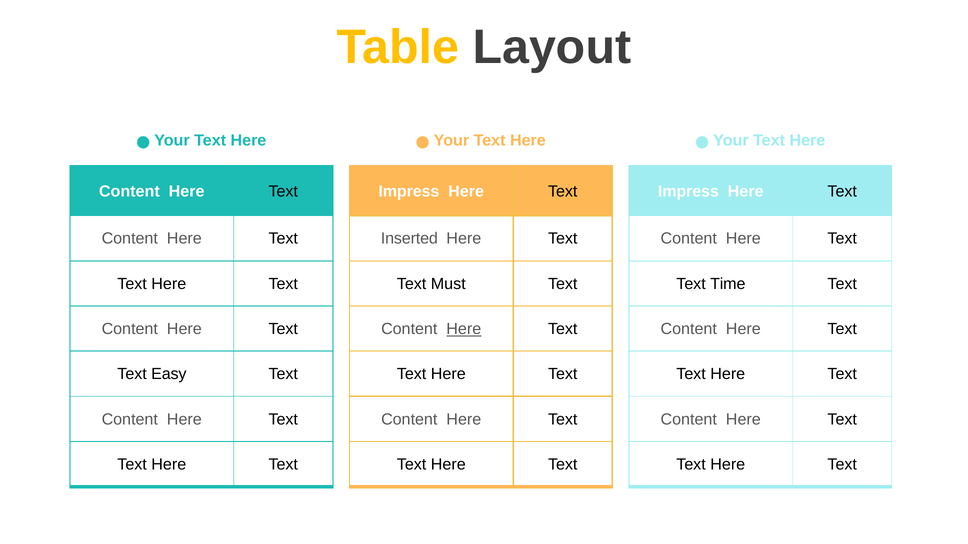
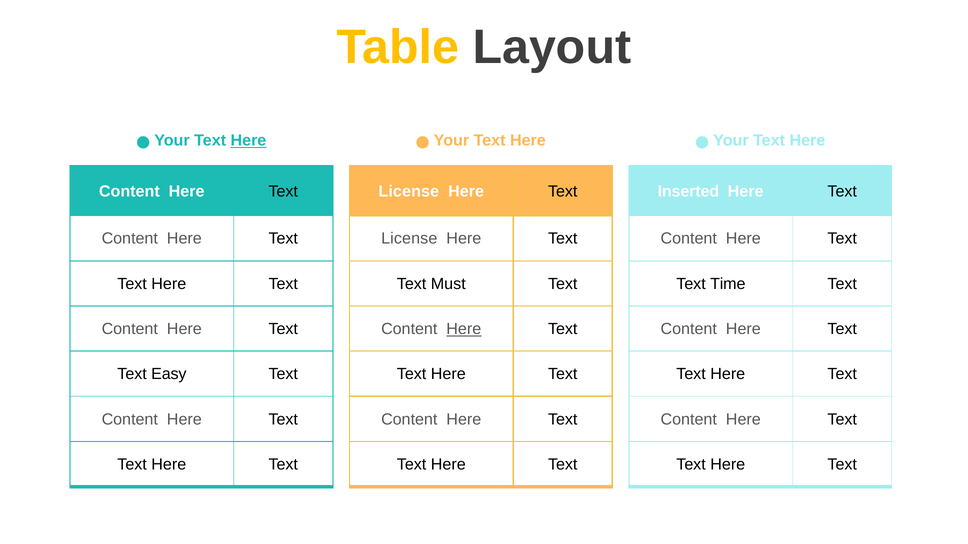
Here underline: none -> present (248, 141)
Impress: Impress -> License (409, 192)
Impress: Impress -> Inserted (688, 192)
Inserted: Inserted -> License (409, 239)
